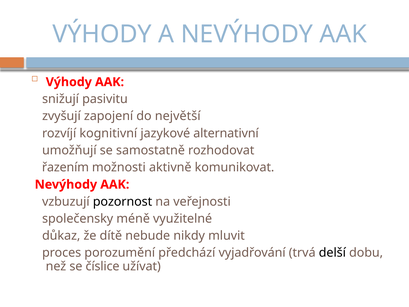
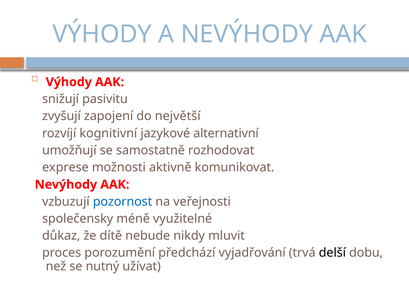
řazením: řazením -> exprese (65, 167)
pozornost colour: black -> blue (123, 201)
číslice: číslice -> nutný (103, 266)
